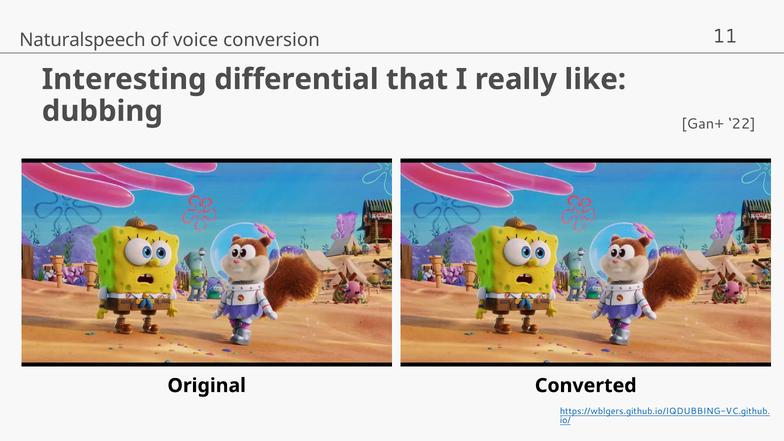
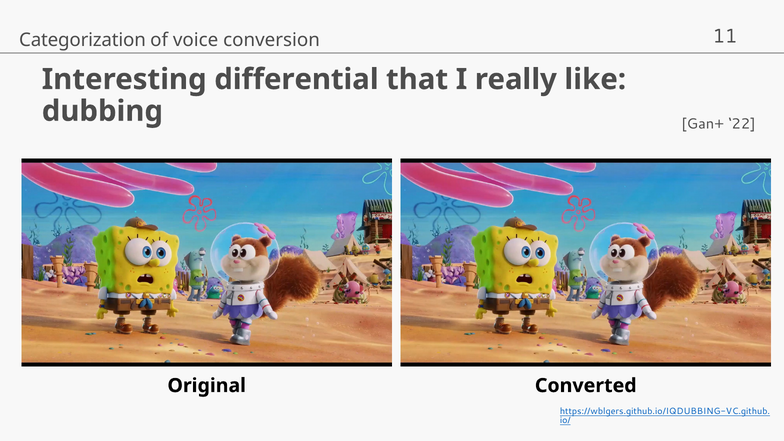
Naturalspeech: Naturalspeech -> Categorization (82, 40)
